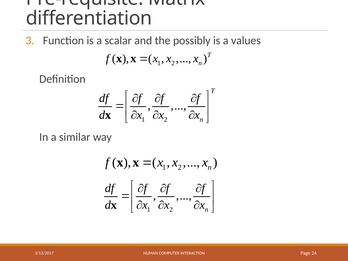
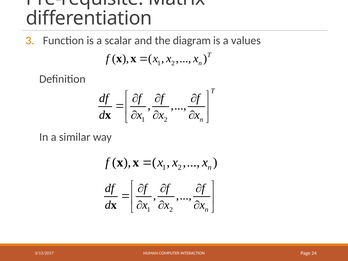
possibly: possibly -> diagram (192, 41)
